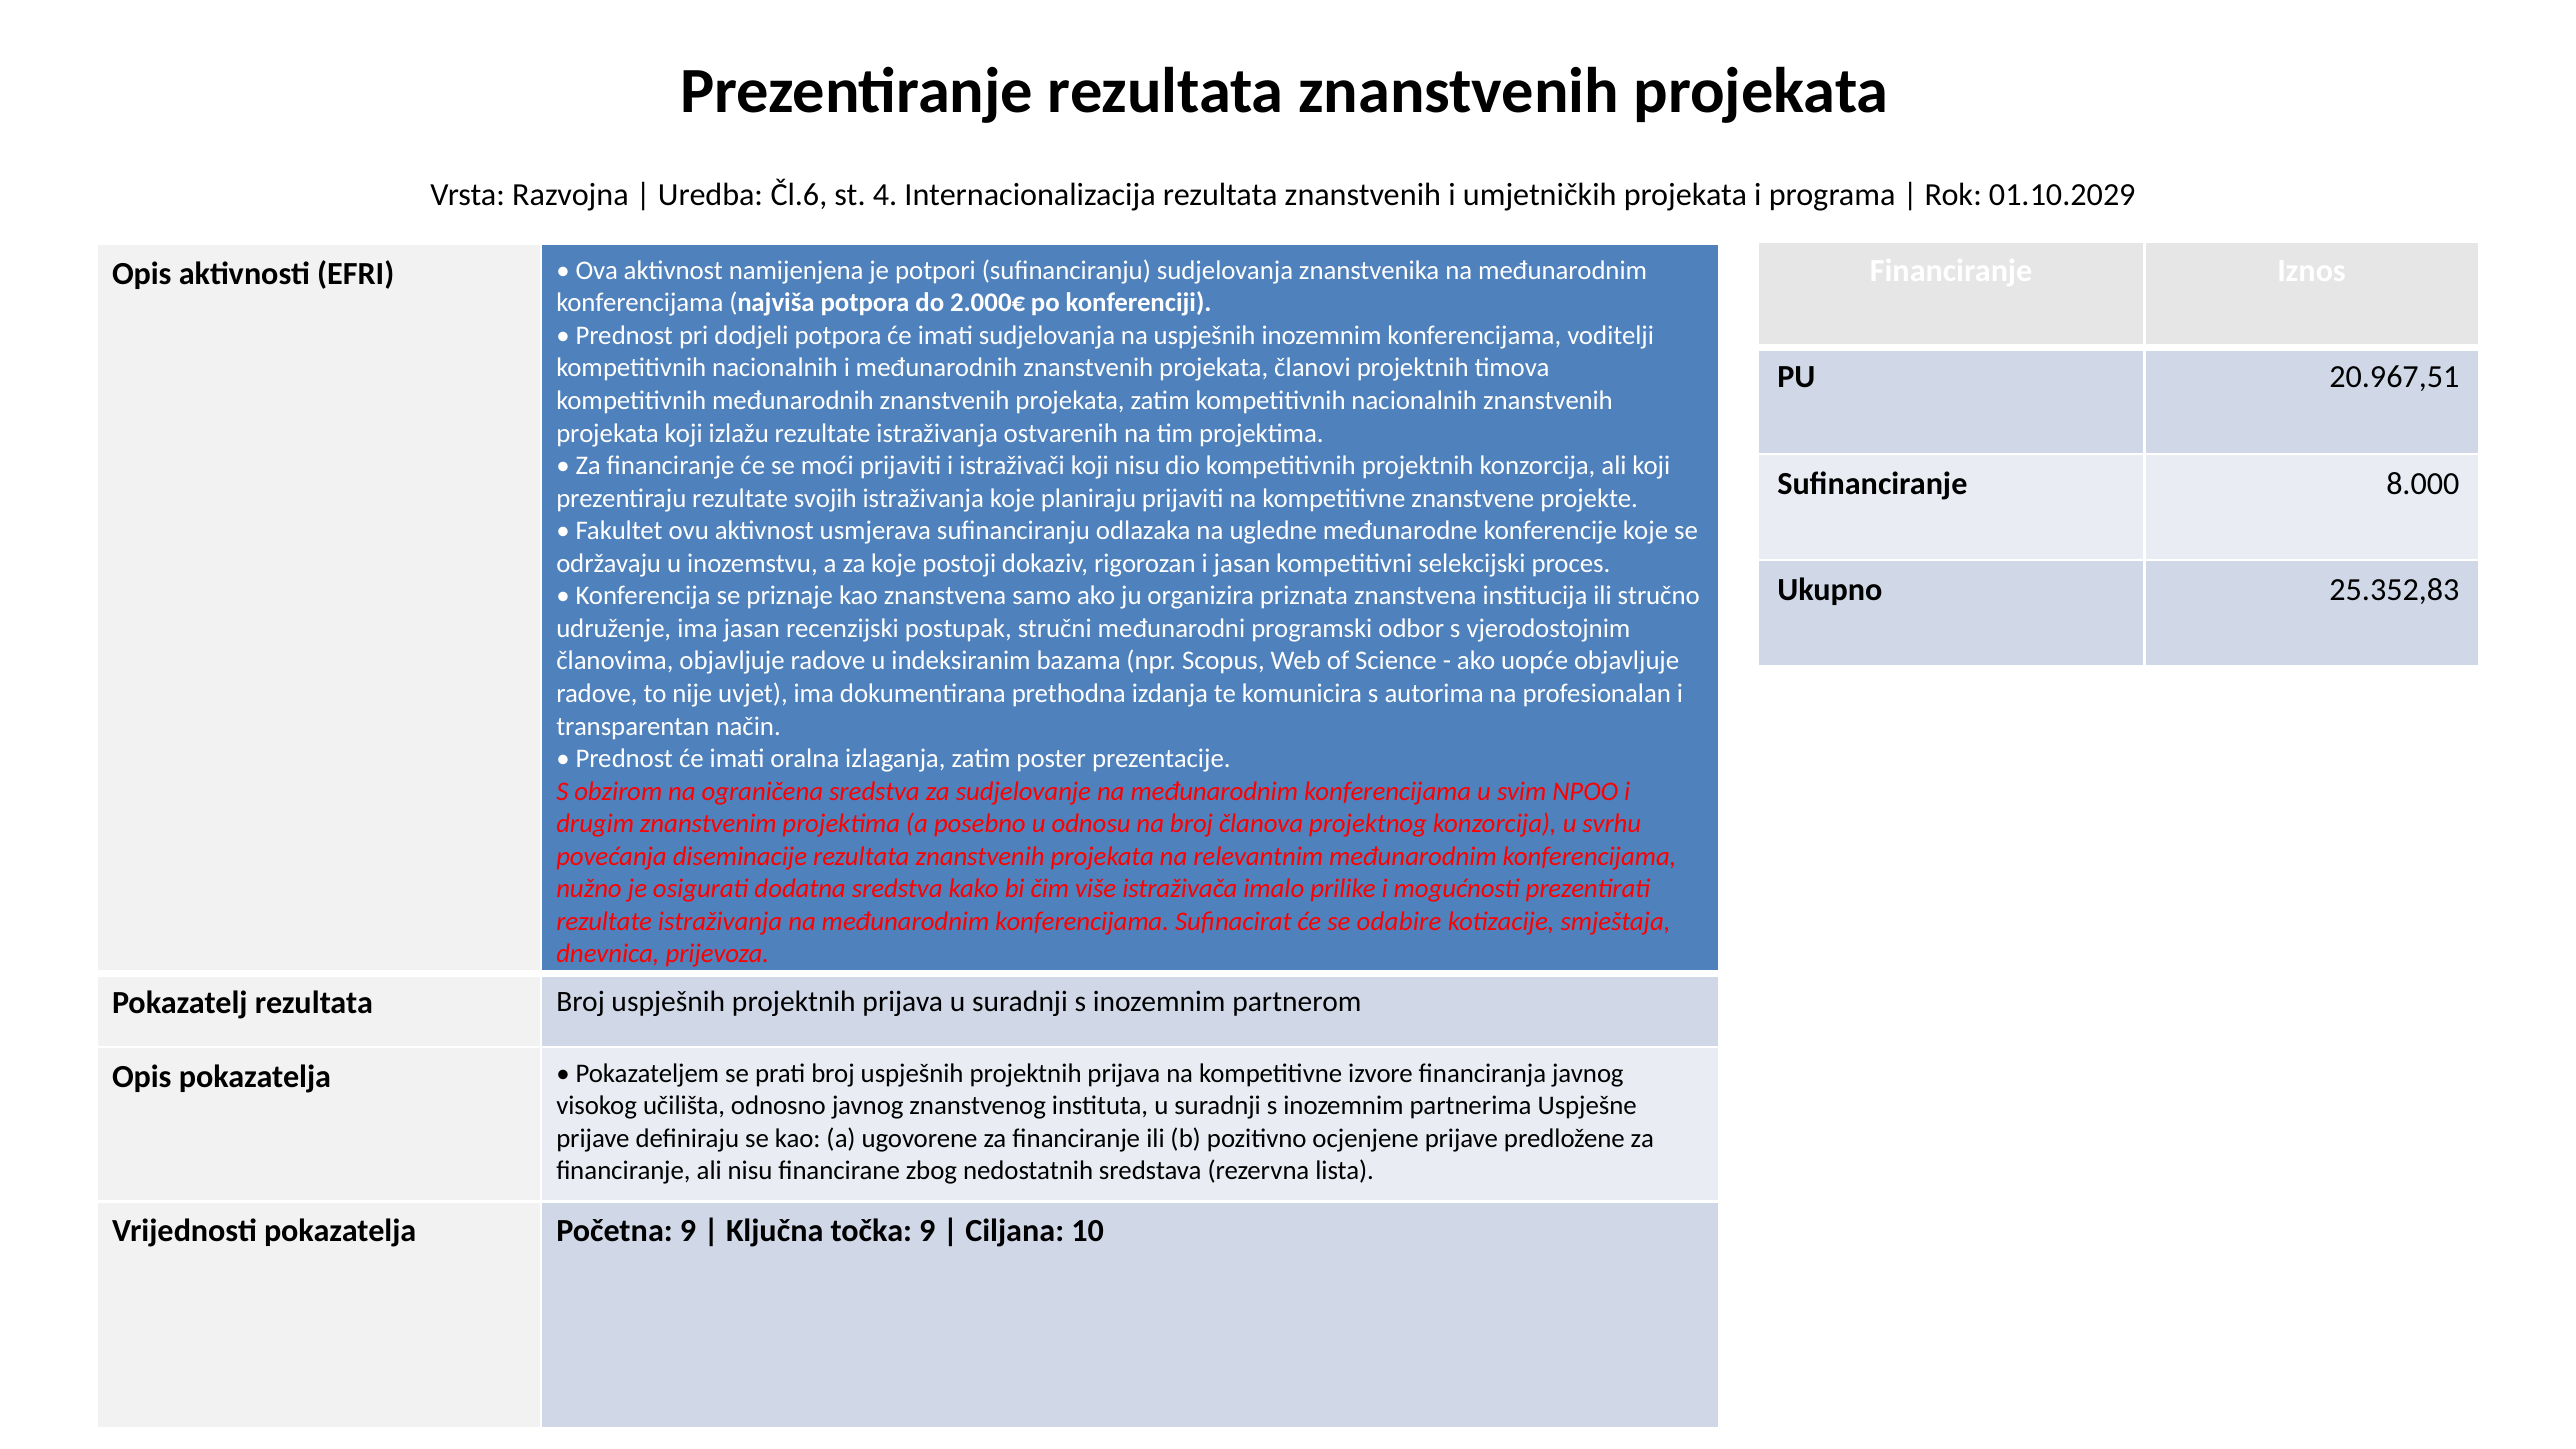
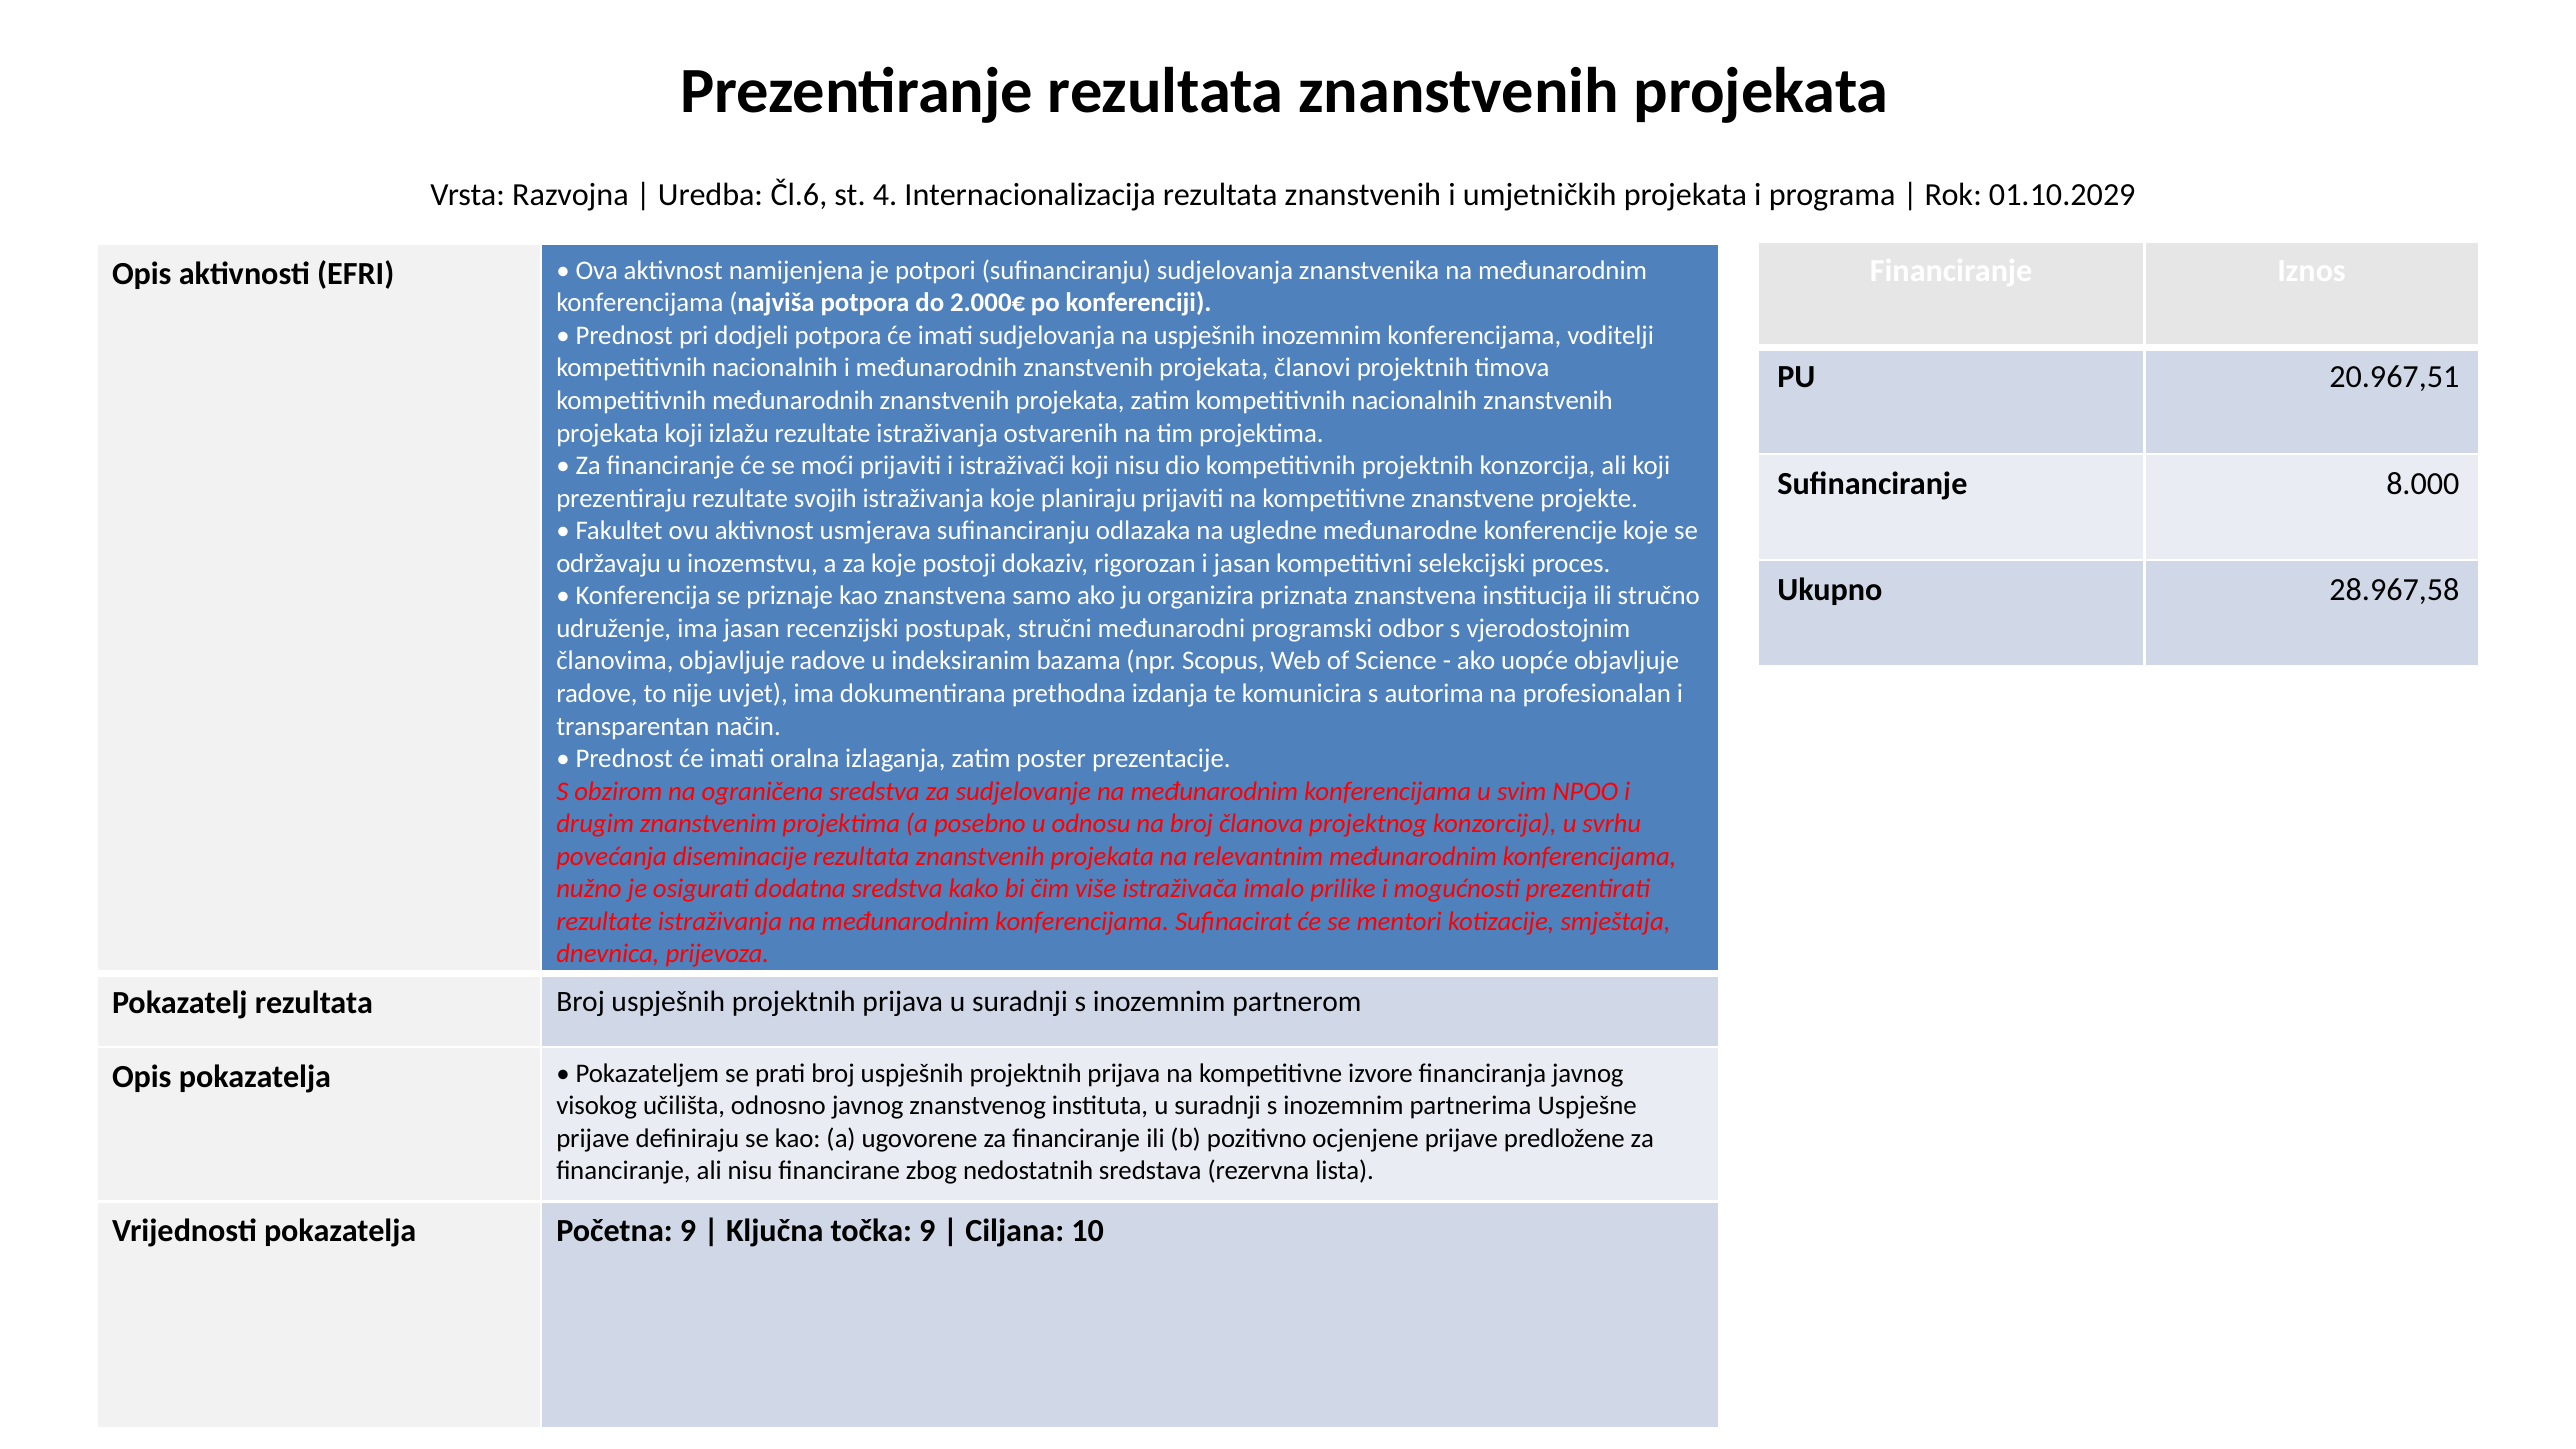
25.352,83: 25.352,83 -> 28.967,58 (2394, 590)
odabire: odabire -> mentori (1399, 922)
